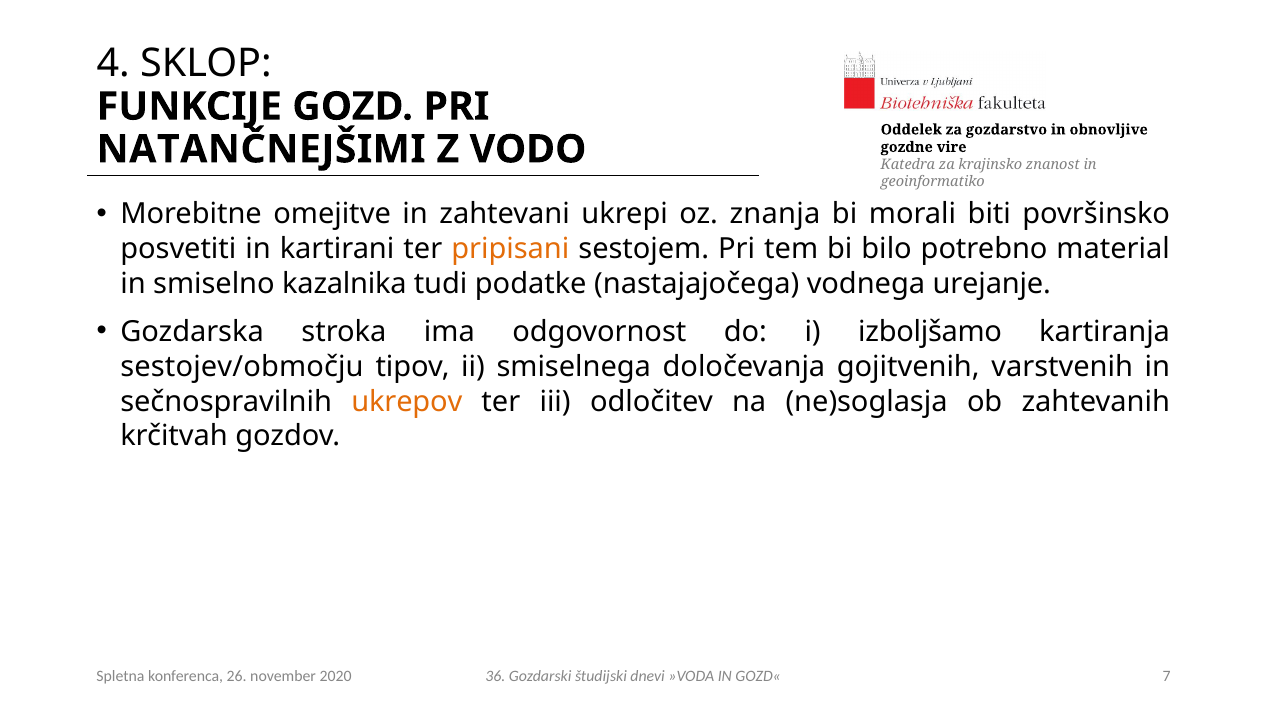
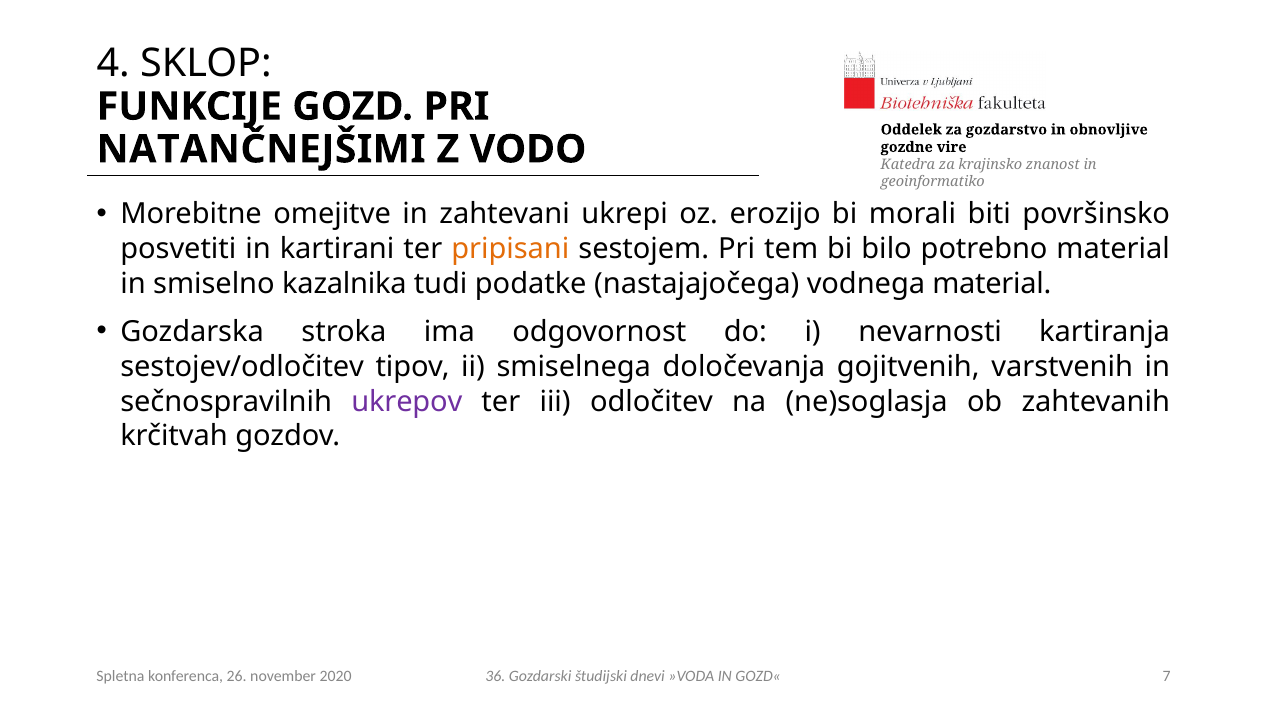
znanja: znanja -> erozijo (775, 214)
vodnega urejanje: urejanje -> material (992, 284)
izboljšamo: izboljšamo -> nevarnosti (930, 332)
sestojev/območju: sestojev/območju -> sestojev/odločitev (242, 366)
ukrepov colour: orange -> purple (407, 401)
